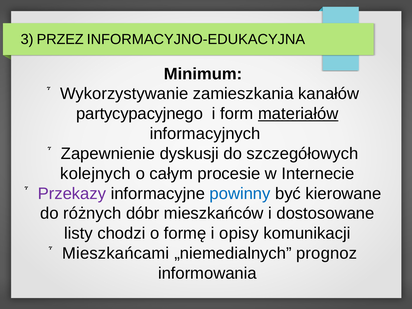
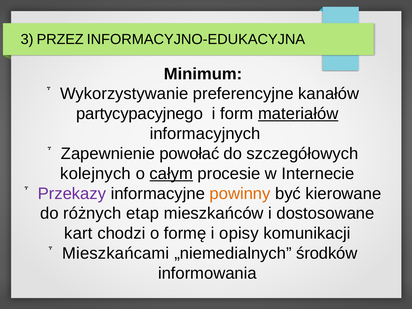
zamieszkania: zamieszkania -> preferencyjne (243, 94)
dyskusji: dyskusji -> powołać (189, 154)
całym underline: none -> present (171, 174)
powinny colour: blue -> orange (240, 194)
dóbr: dóbr -> etap (143, 213)
listy: listy -> kart (78, 233)
prognoz: prognoz -> środków (327, 253)
